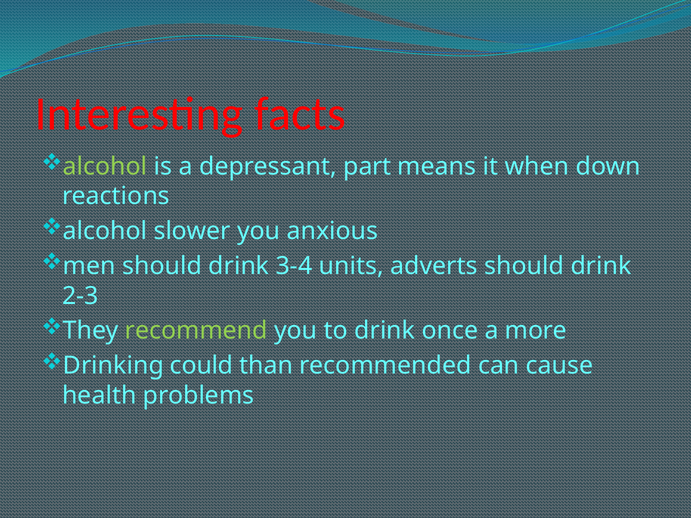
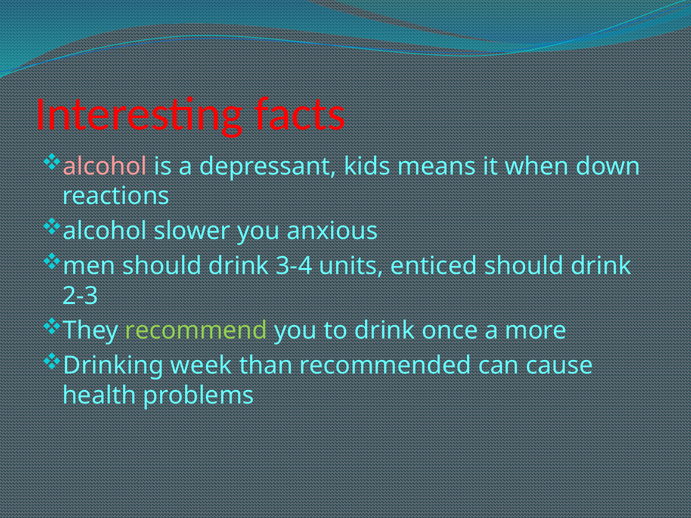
alcohol colour: light green -> pink (105, 166)
part: part -> kids (367, 166)
adverts: adverts -> enticed (434, 266)
could: could -> week (201, 366)
